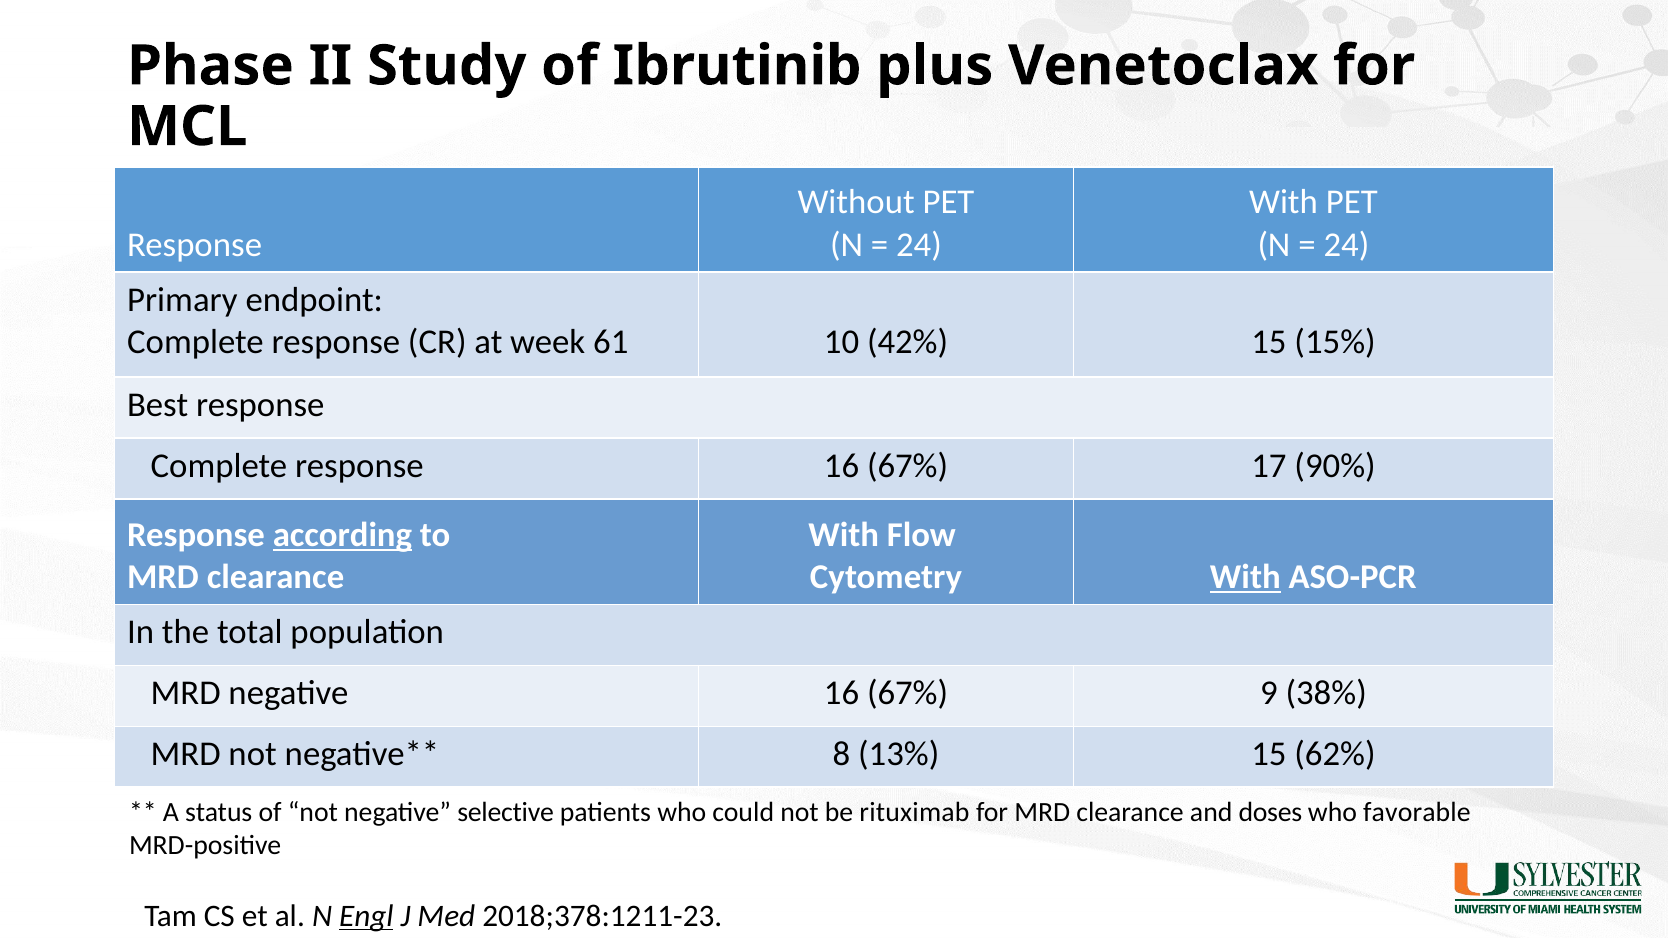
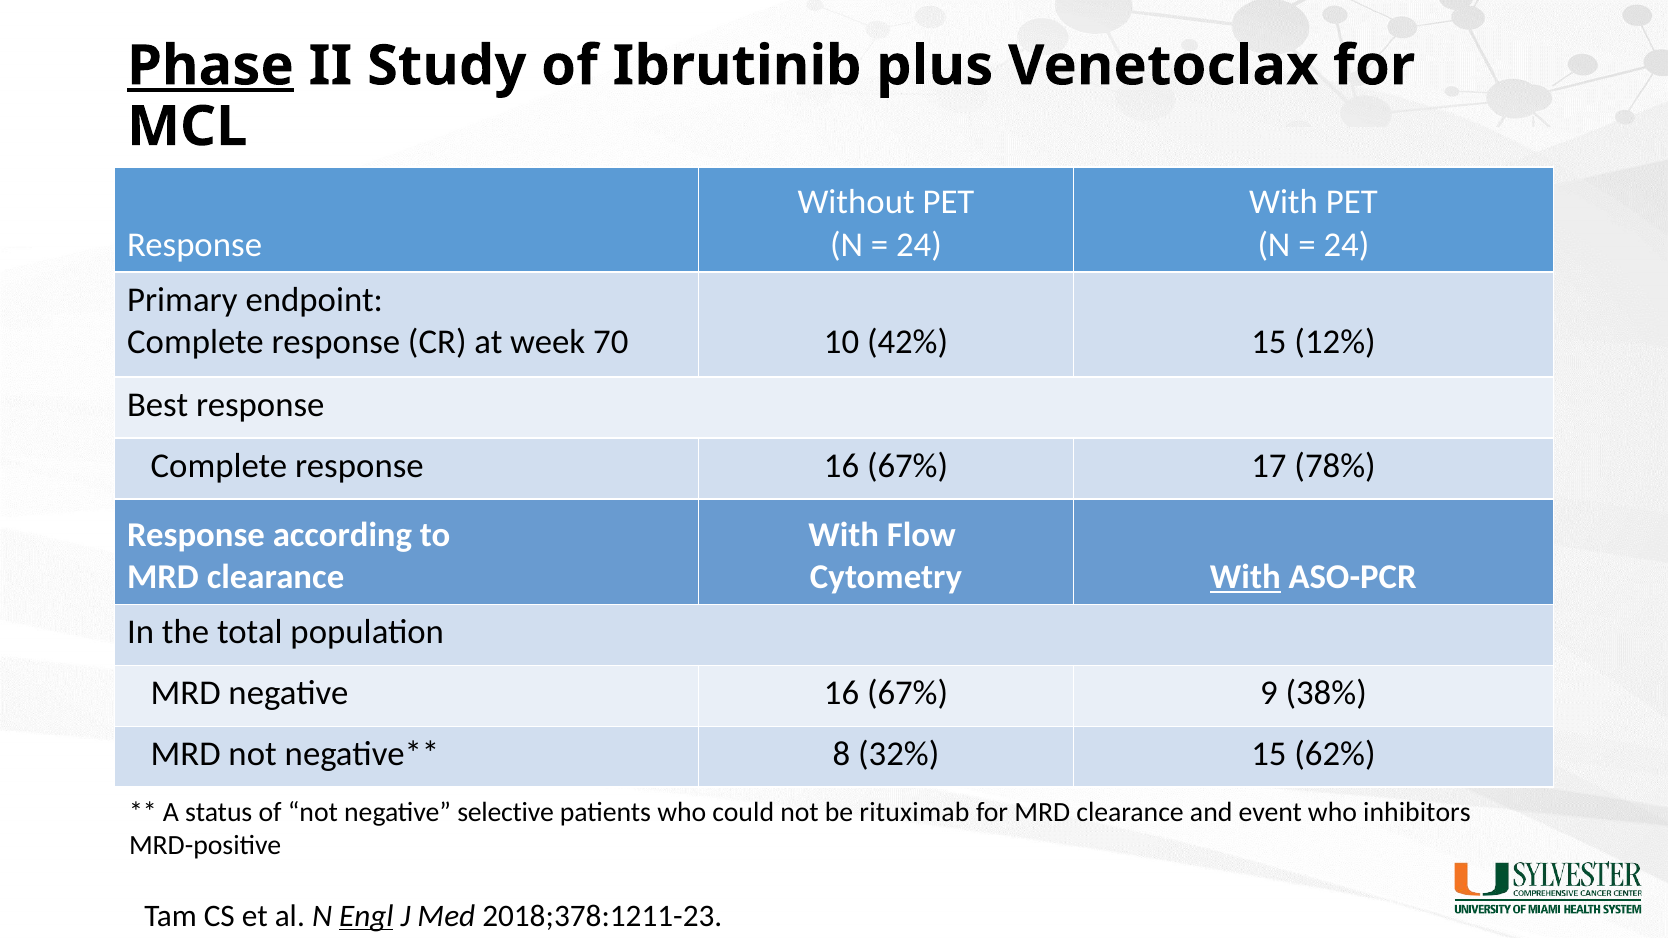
Phase underline: none -> present (211, 66)
61: 61 -> 70 (611, 343)
15%: 15% -> 12% (1335, 343)
90%: 90% -> 78% (1335, 466)
according underline: present -> none (342, 535)
13%: 13% -> 32% (899, 754)
doses: doses -> event (1270, 812)
favorable: favorable -> inhibitors (1417, 812)
